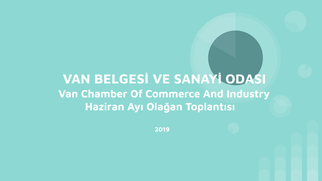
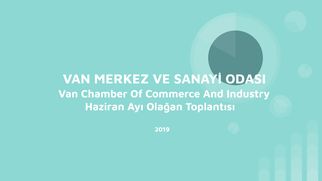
BELGESİ: BELGESİ -> MERKEZ (121, 79)
